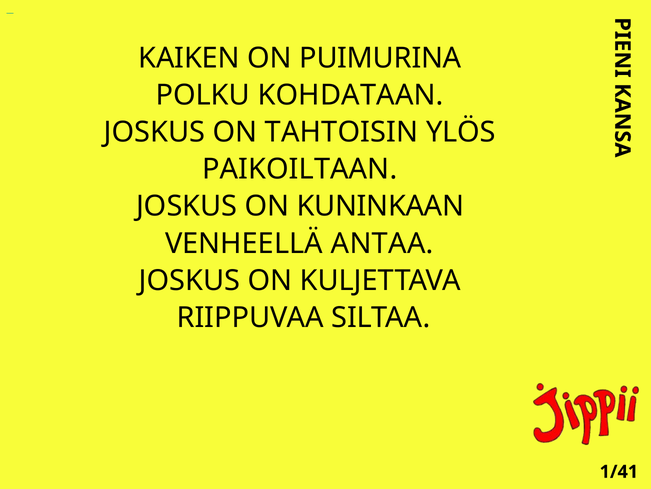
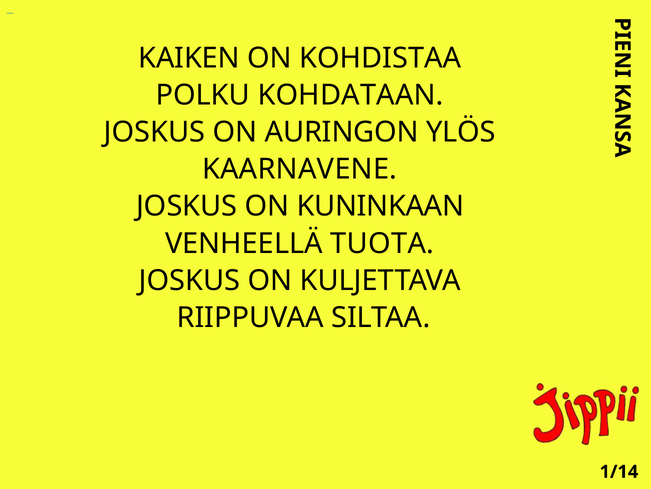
PUIMURINA: PUIMURINA -> KOHDISTAA (380, 58)
TAHTOISIN: TAHTOISIN -> AURINGON (342, 132)
PAIKOILTAAN: PAIKOILTAAN -> KAARNAVENE (300, 169)
ANTAA: ANTAA -> TUOTA (382, 243)
1/41: 1/41 -> 1/14 (619, 471)
